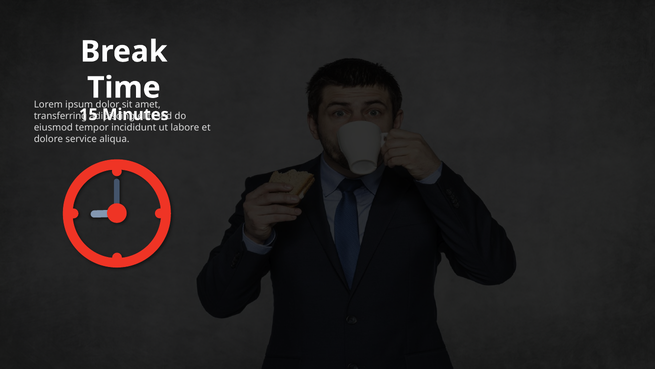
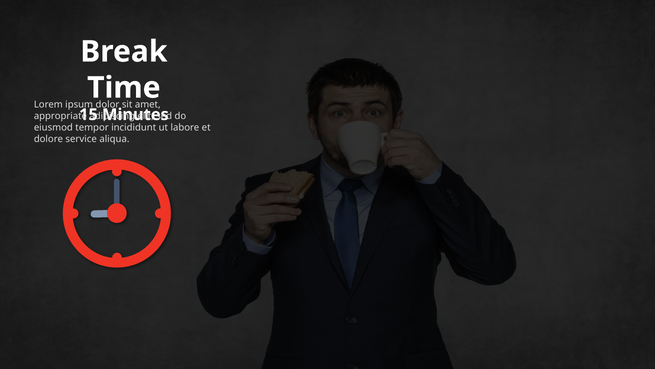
transferring: transferring -> appropriate (60, 116)
